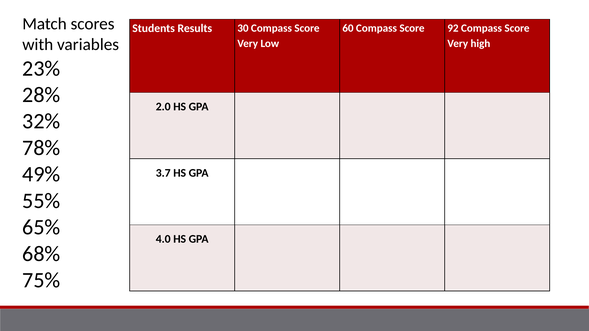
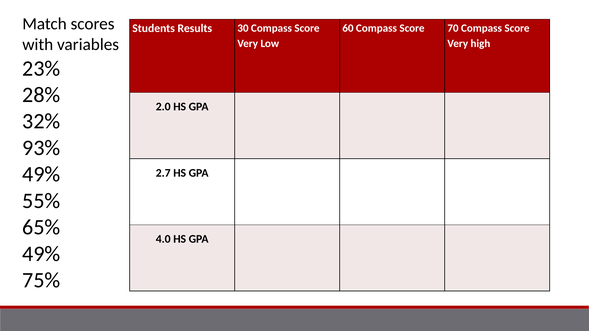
92: 92 -> 70 (453, 28)
78%: 78% -> 93% (41, 148)
3.7: 3.7 -> 2.7 (163, 173)
68%: 68% -> 49% (41, 254)
